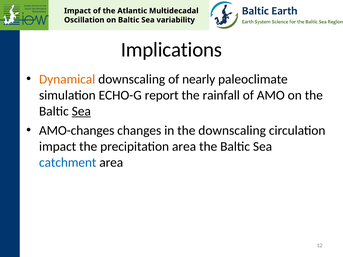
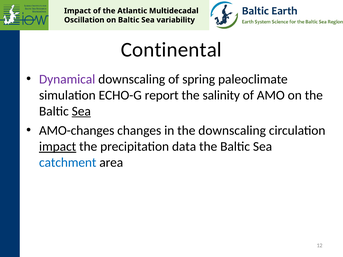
Implications: Implications -> Continental (171, 50)
Dynamical colour: orange -> purple (67, 79)
nearly: nearly -> spring (199, 79)
rainfall: rainfall -> salinity (221, 95)
impact underline: none -> present (58, 147)
precipitation area: area -> data (184, 147)
